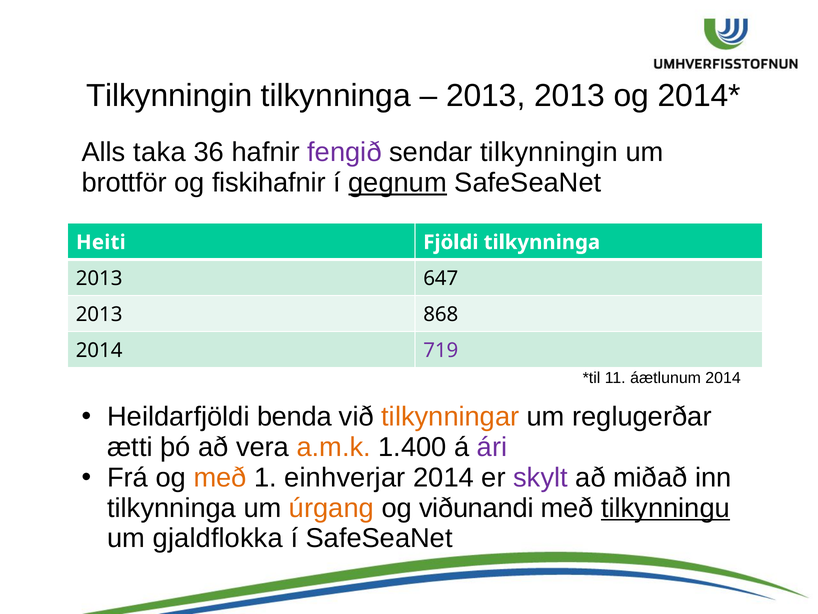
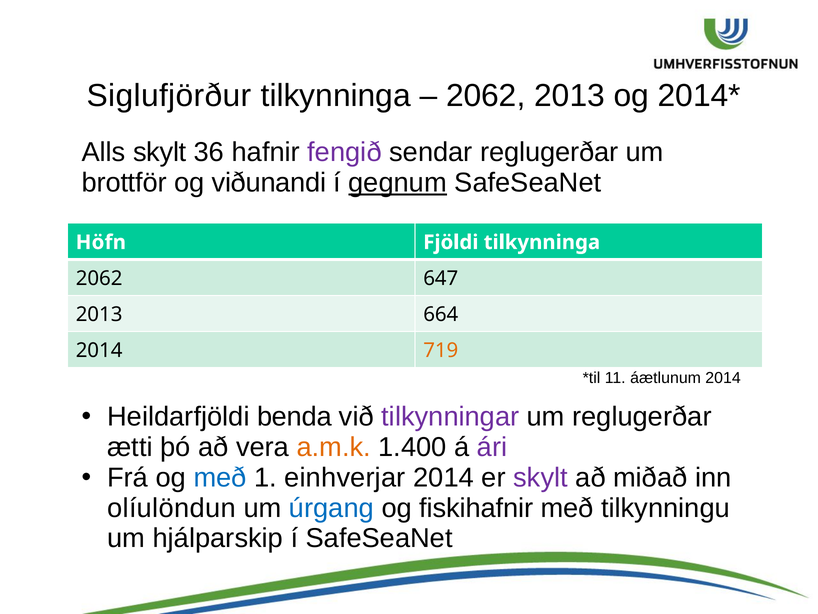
Tilkynningin: Tilkynningin -> Siglufjörður (169, 96)
2013: 2013 -> 2062 (486, 96)
Alls taka: taka -> skylt (160, 152)
sendar tilkynningin: tilkynningin -> reglugerðar (549, 152)
fiskihafnir: fiskihafnir -> viðunandi (269, 183)
Heiti: Heiti -> Höfn (101, 242)
2013: 2013 -> 2062 (99, 278)
868: 868 -> 664 (441, 314)
719 colour: purple -> orange (441, 350)
tilkynningar colour: orange -> purple (450, 416)
með colour: orange -> blue (220, 477)
tilkynninga: tilkynninga -> olíulöndun (172, 508)
úrgang colour: orange -> blue (331, 508)
viðunandi: viðunandi -> fiskihafnir (476, 508)
tilkynningu underline: present -> none (666, 508)
gjaldflokka: gjaldflokka -> hjálparskip (218, 538)
